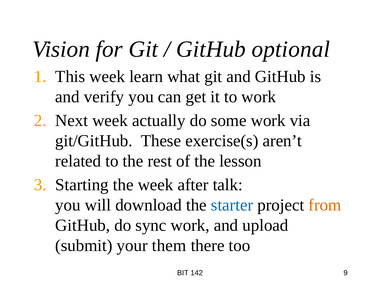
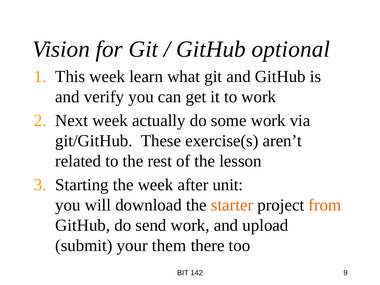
talk: talk -> unit (228, 185)
starter colour: blue -> orange (232, 205)
sync: sync -> send (151, 225)
